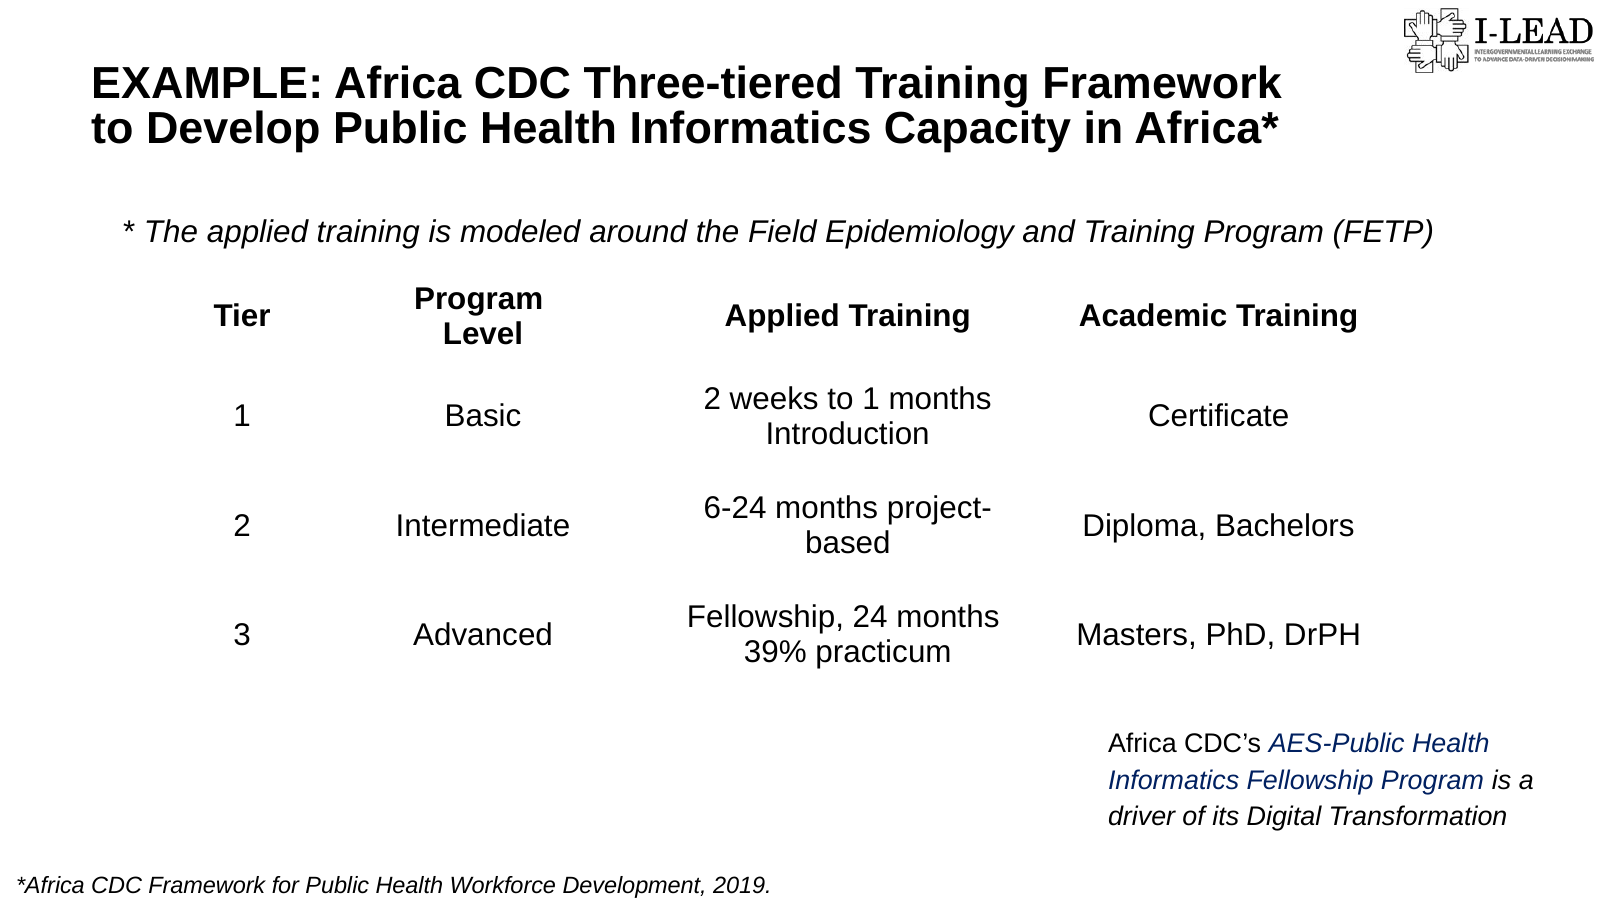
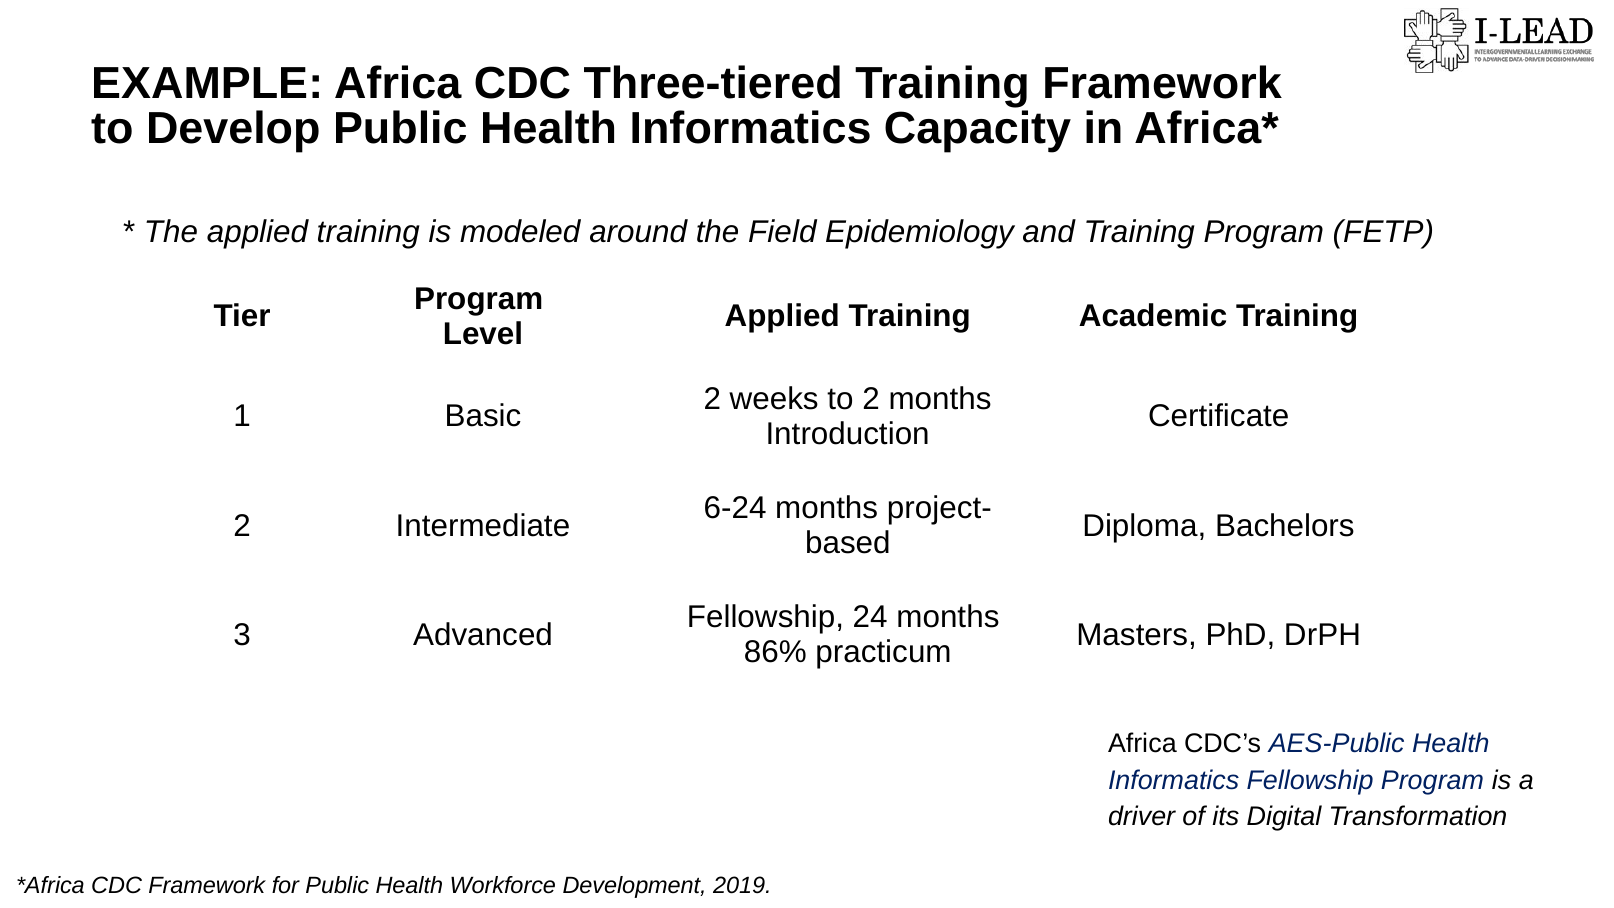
to 1: 1 -> 2 (871, 399)
39%: 39% -> 86% (775, 652)
